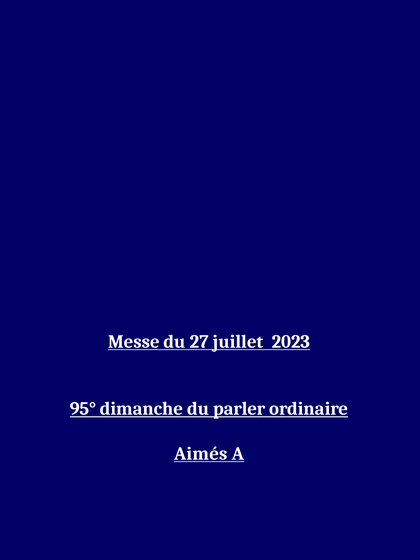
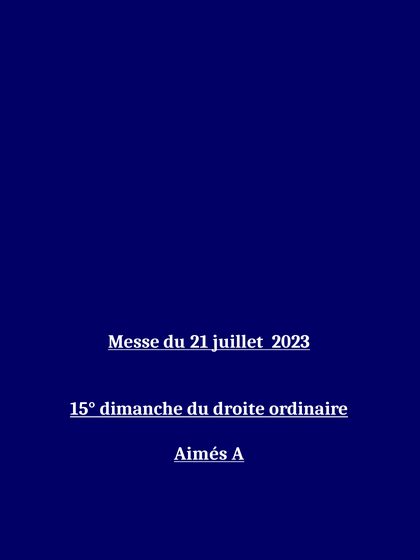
27: 27 -> 21 (199, 342)
95°: 95° -> 15° (83, 409)
parler: parler -> droite (239, 409)
